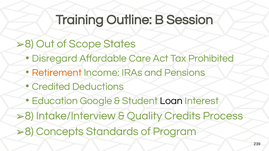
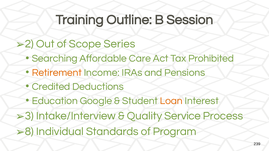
8: 8 -> 2 (29, 44)
States: States -> Series (119, 44)
Disregard: Disregard -> Searching (55, 59)
Loan colour: black -> orange (171, 101)
8: 8 -> 3 (29, 116)
Credits: Credits -> Service (183, 116)
Concepts: Concepts -> Individual (60, 132)
